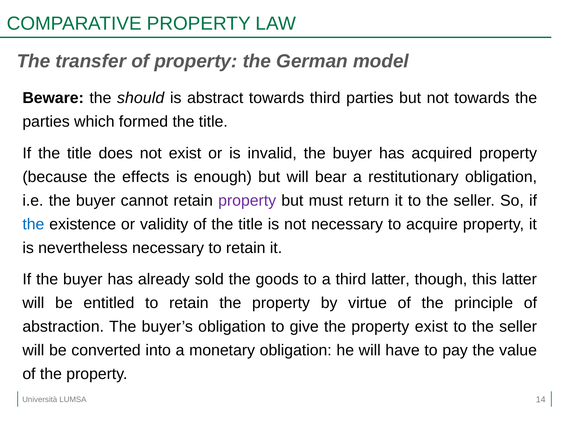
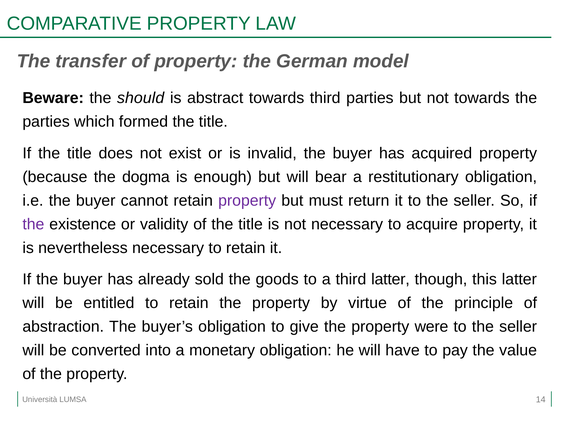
effects: effects -> dogma (146, 177)
the colour: blue -> purple (33, 224)
property exist: exist -> were (431, 327)
